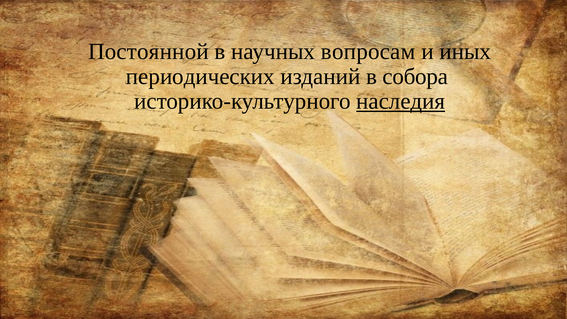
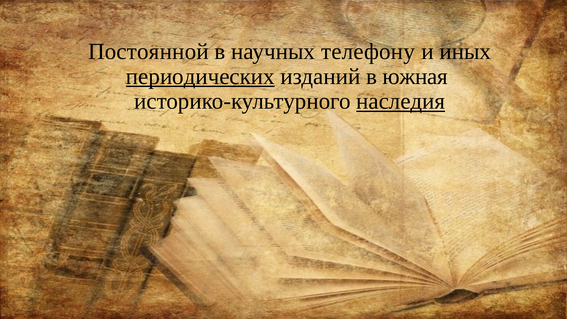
вопросам: вопросам -> телефону (368, 52)
периодических underline: none -> present (200, 76)
собора: собора -> южная (415, 76)
